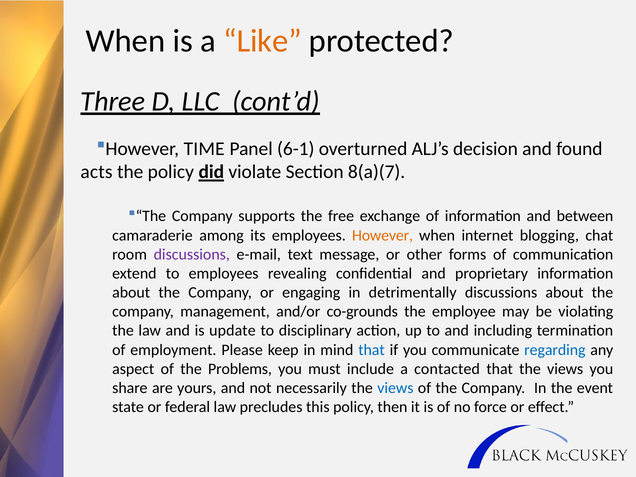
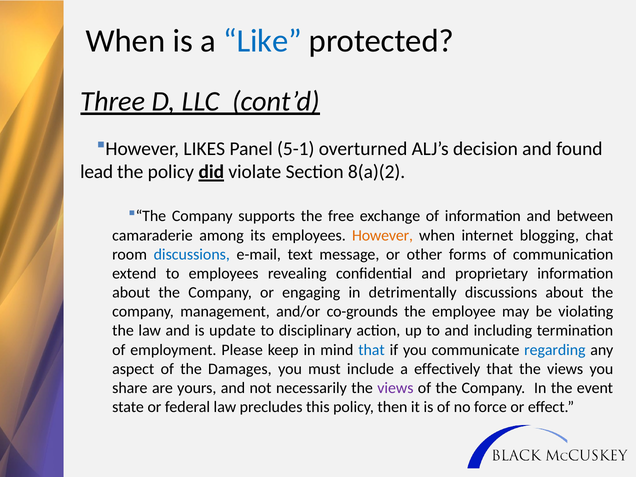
Like colour: orange -> blue (262, 41)
TIME: TIME -> LIKES (204, 149)
6-1: 6-1 -> 5-1 (296, 149)
acts: acts -> lead (97, 172)
8(a)(7: 8(a)(7 -> 8(a)(2 (377, 172)
discussions colour: purple -> blue (192, 254)
Problems: Problems -> Damages (240, 369)
contacted: contacted -> effectively (447, 369)
views colour: blue -> purple (395, 388)
